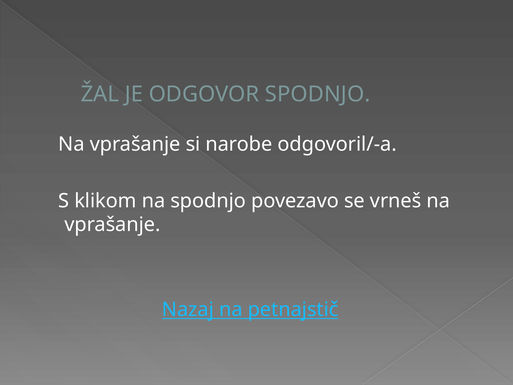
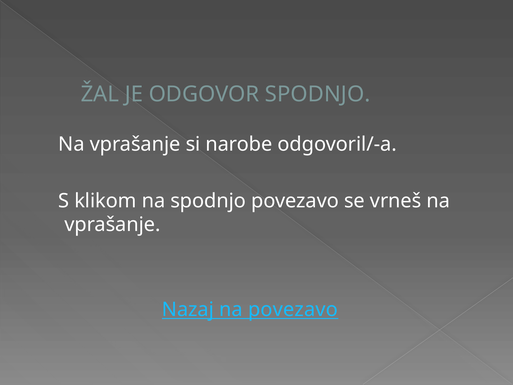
na petnajstič: petnajstič -> povezavo (293, 309)
